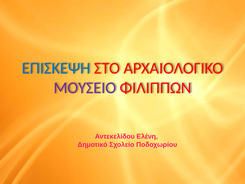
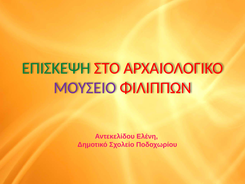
ΕΠΙΣΚΕΨΗ colour: blue -> green (56, 68)
